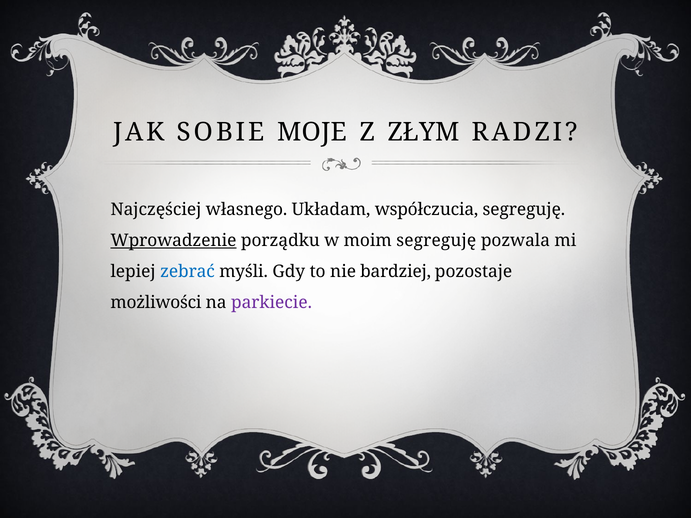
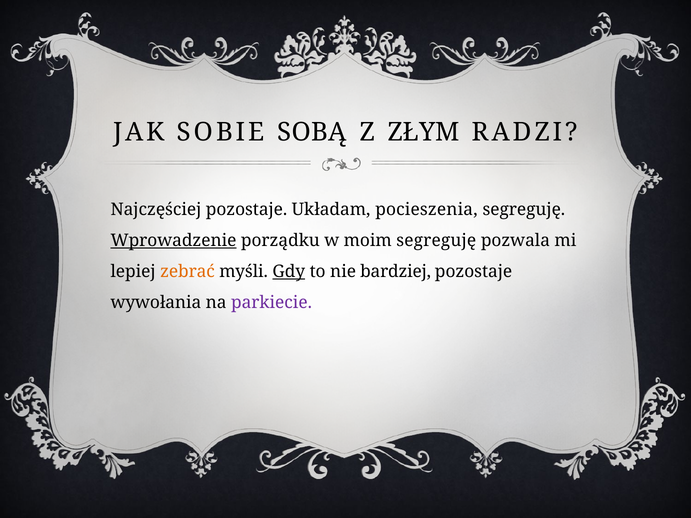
MOJE: MOJE -> SOBĄ (312, 132)
Najczęściej własnego: własnego -> pozostaje (247, 210)
współczucia: współczucia -> pocieszenia (426, 210)
zebrać colour: blue -> orange (188, 272)
Gdy underline: none -> present (289, 272)
możliwości: możliwości -> wywołania (156, 303)
